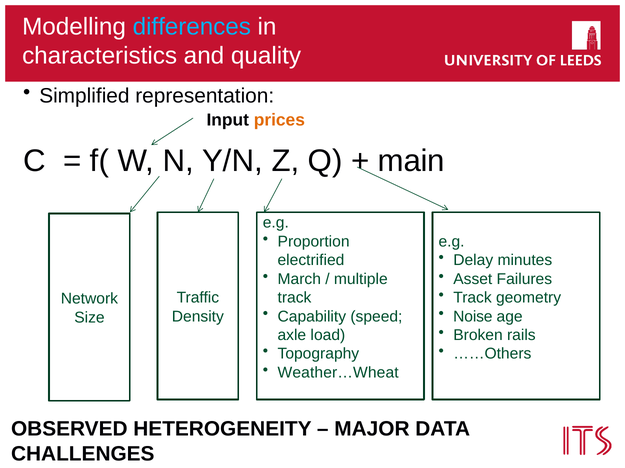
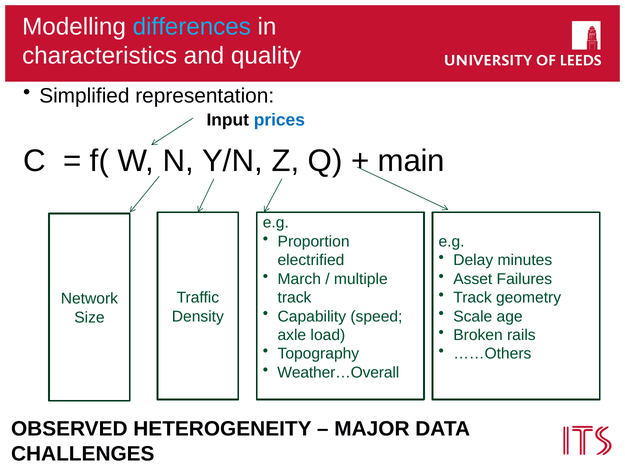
prices colour: orange -> blue (279, 120)
Noise: Noise -> Scale (473, 317)
Weather…Wheat: Weather…Wheat -> Weather…Overall (338, 373)
